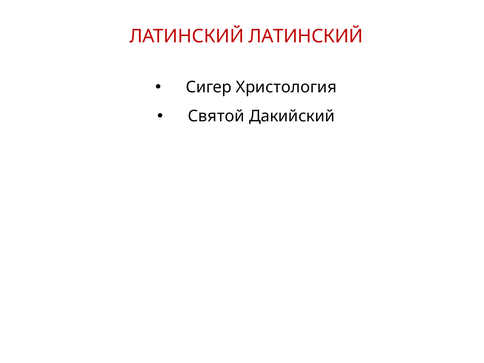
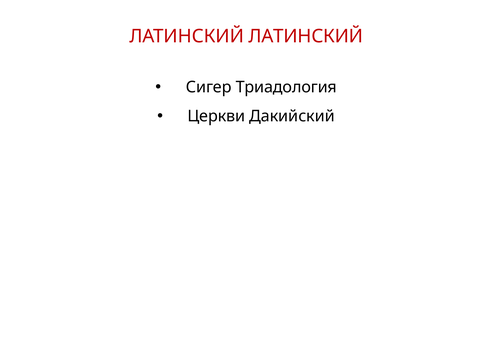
Христология: Христология -> Триадология (286, 87)
Святой: Святой -> Церкви (216, 116)
